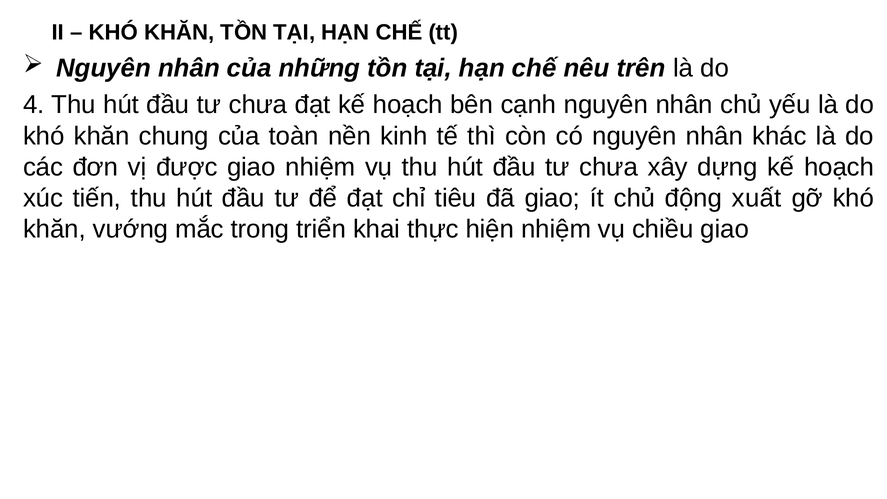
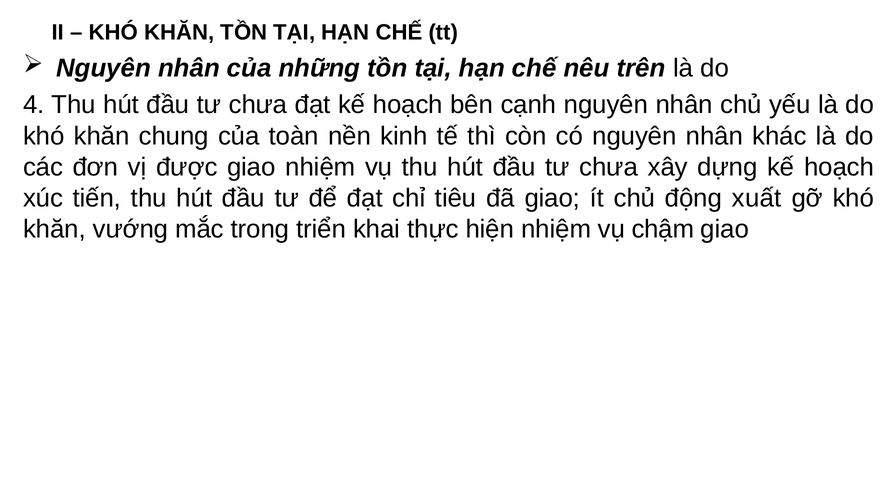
chiều: chiều -> chậm (663, 229)
